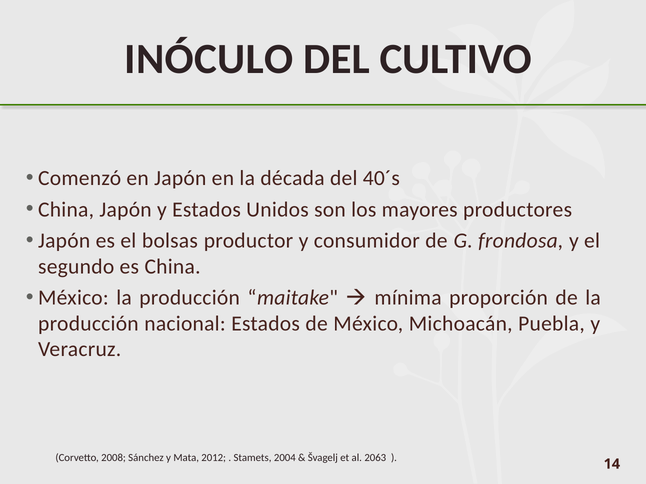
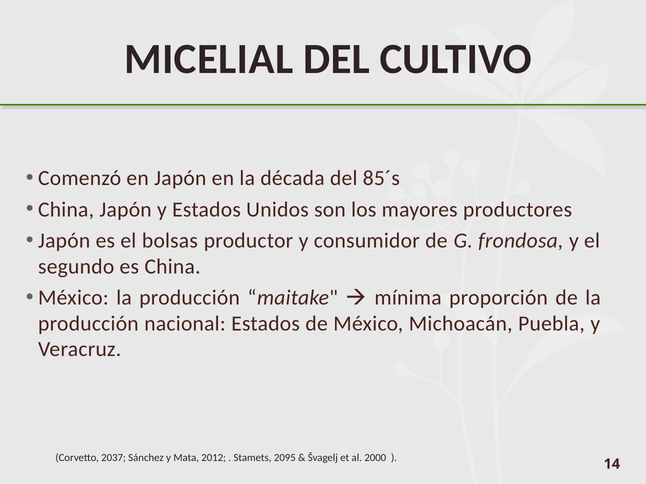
INÓCULO: INÓCULO -> MICELIAL (209, 59)
40´s: 40´s -> 85´s (381, 179)
2008: 2008 -> 2037 (114, 458)
2004: 2004 -> 2095 (285, 458)
2063: 2063 -> 2000 (375, 458)
